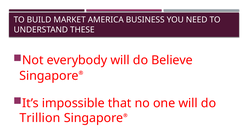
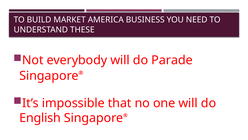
Believe: Believe -> Parade (172, 60)
Trillion: Trillion -> English (40, 118)
